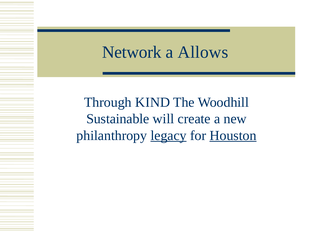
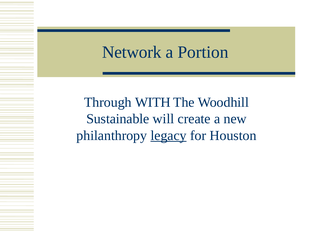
Allows: Allows -> Portion (203, 52)
KIND: KIND -> WITH (153, 102)
Houston underline: present -> none (233, 136)
